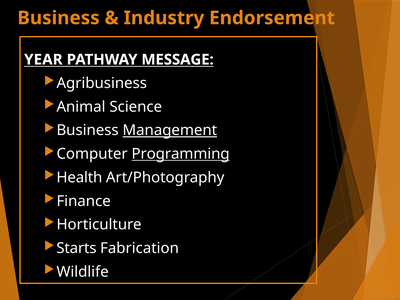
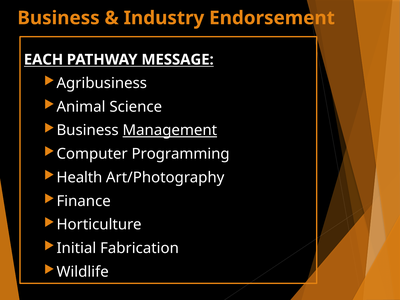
YEAR: YEAR -> EACH (44, 60)
Programming underline: present -> none (181, 154)
Starts: Starts -> Initial (76, 248)
